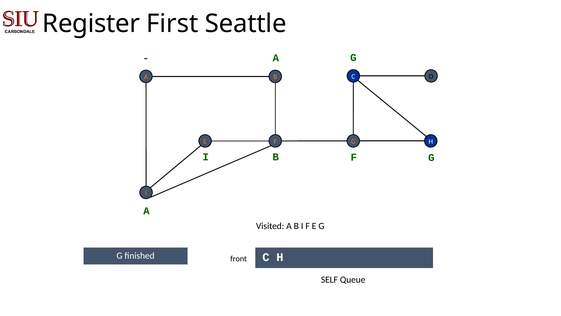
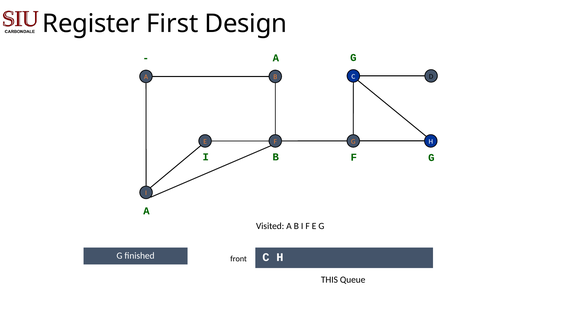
Seattle: Seattle -> Design (246, 24)
SELF: SELF -> THIS (329, 279)
